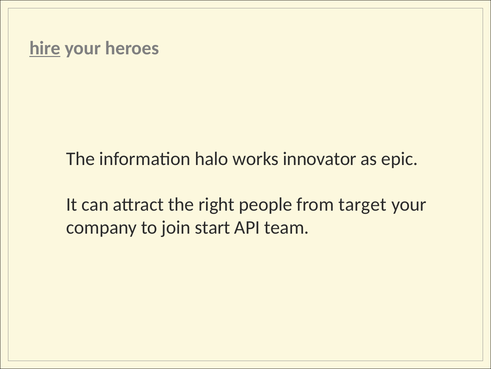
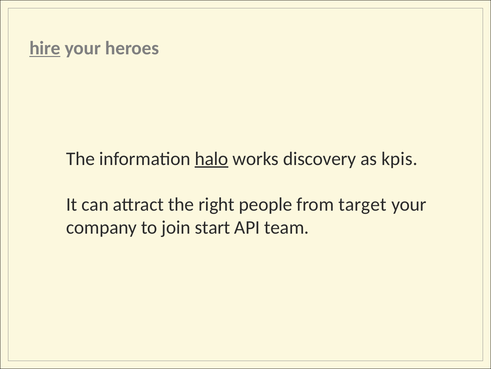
halo underline: none -> present (212, 158)
innovator: innovator -> discovery (320, 158)
epic: epic -> kpis (399, 158)
